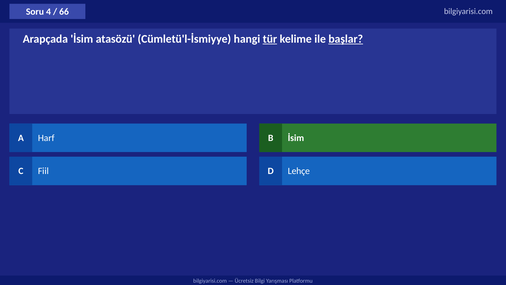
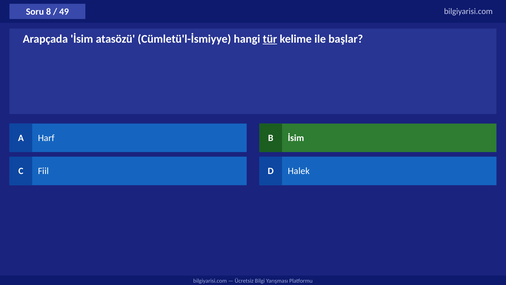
4: 4 -> 8 (48, 12)
66: 66 -> 49 (64, 12)
başlar underline: present -> none (346, 39)
Lehçe: Lehçe -> Halek (299, 171)
